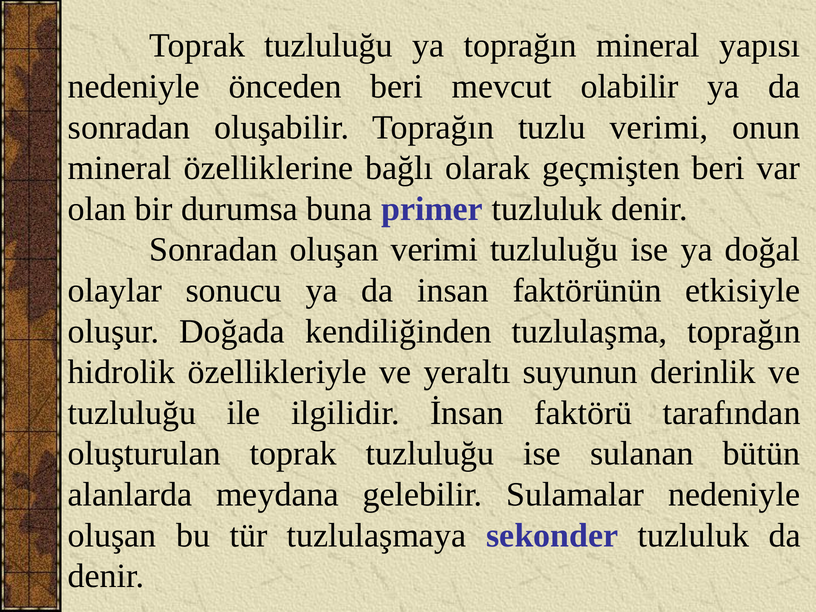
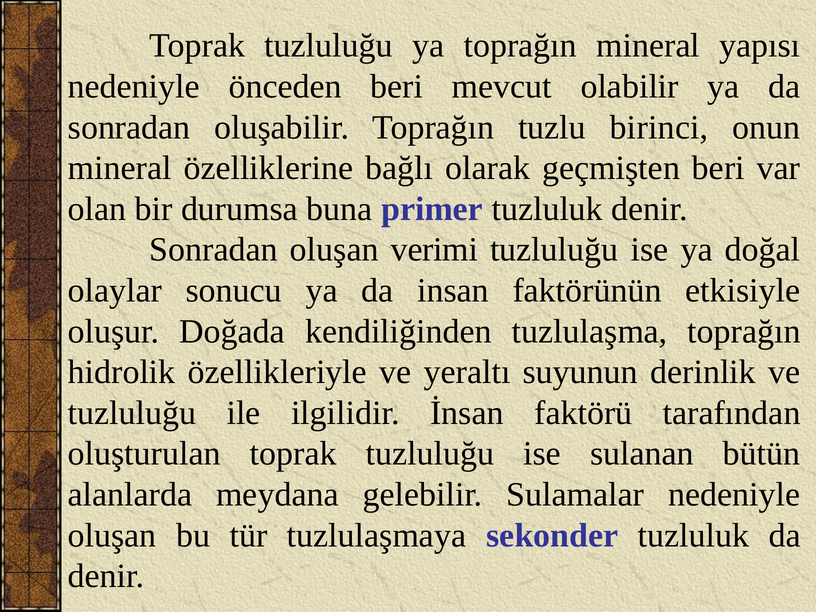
tuzlu verimi: verimi -> birinci (659, 127)
